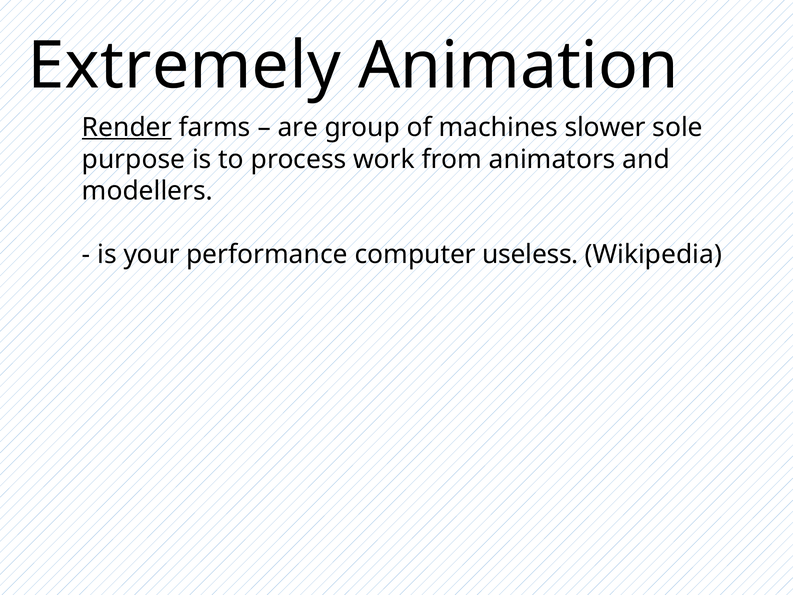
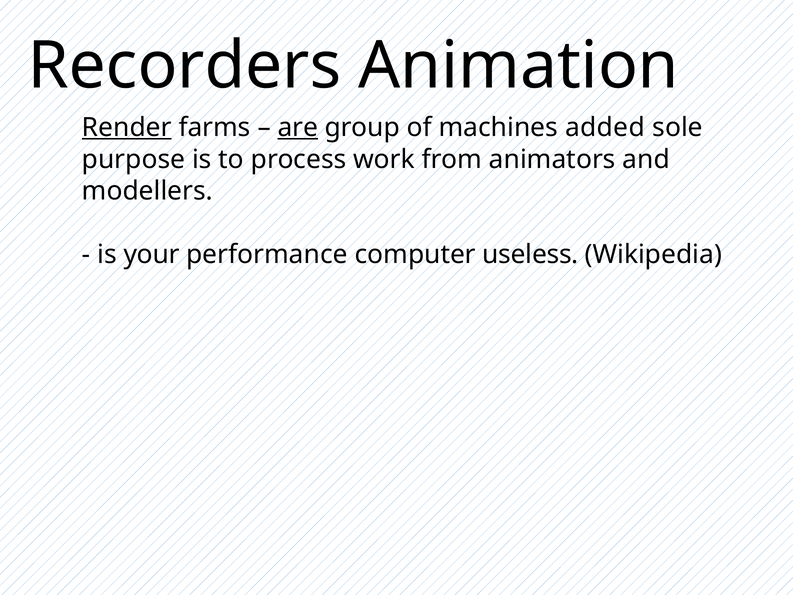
Extremely: Extremely -> Recorders (184, 66)
are underline: none -> present (298, 128)
slower: slower -> added (605, 128)
